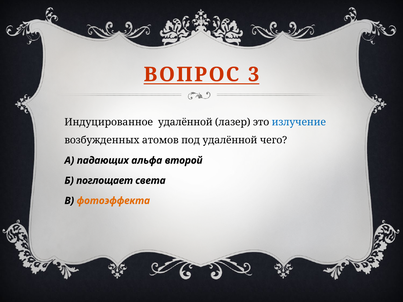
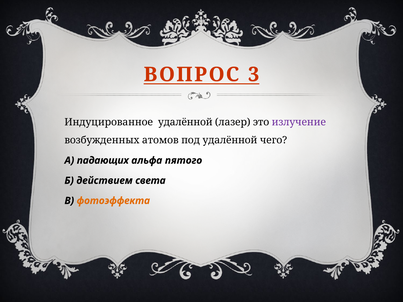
излучение colour: blue -> purple (299, 122)
второй: второй -> пятого (184, 161)
поглощает: поглощает -> действием (105, 181)
